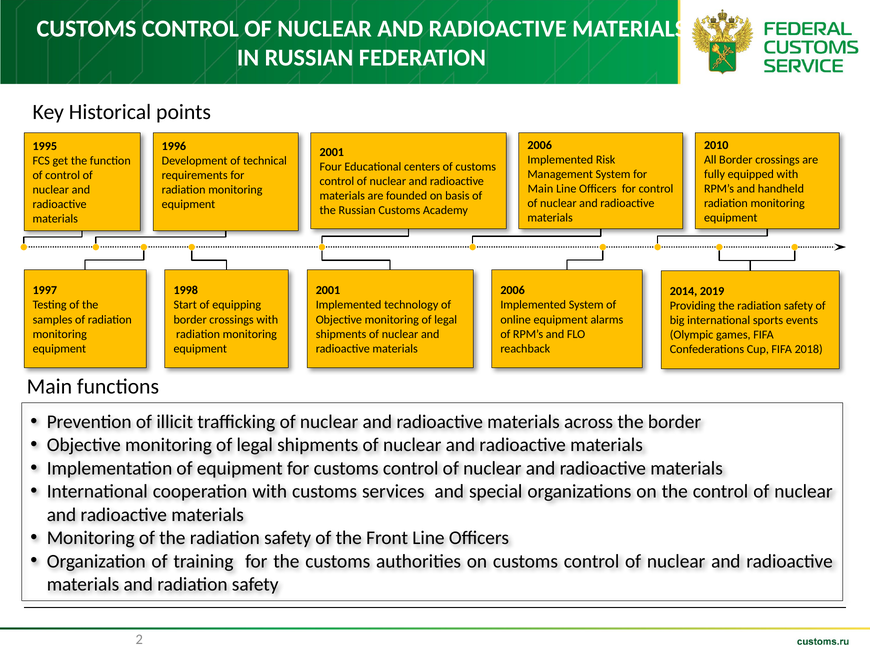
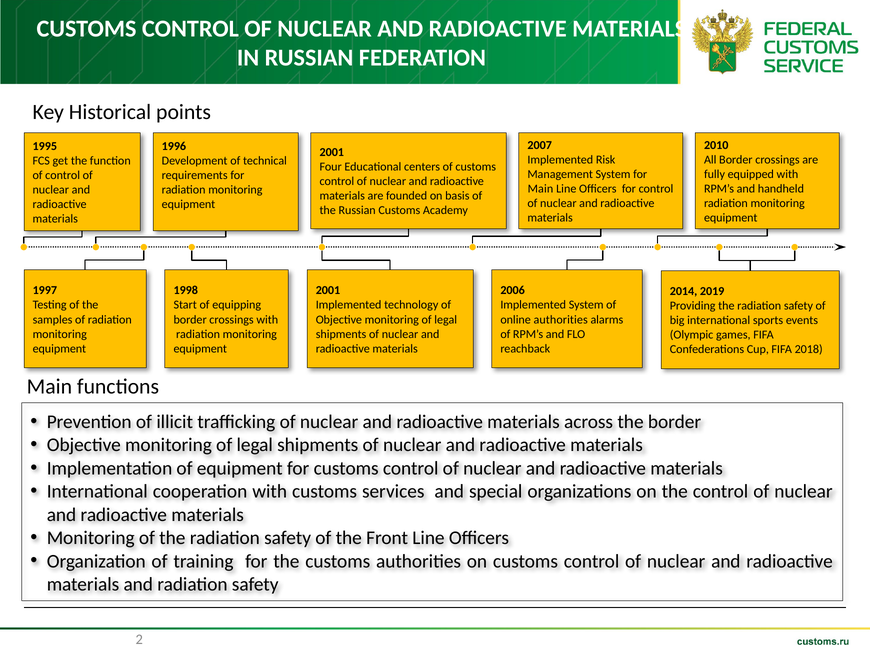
2006: 2006 -> 2007 (540, 145)
online equipment: equipment -> authorities (561, 319)
